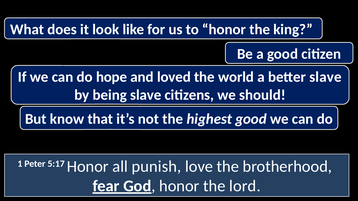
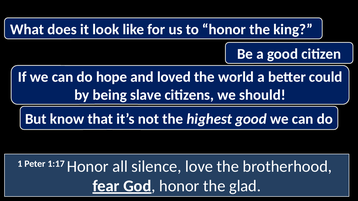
better slave: slave -> could (326, 77)
5:17: 5:17 -> 1:17 (56, 164)
punish: punish -> silence (156, 167)
lord: lord -> glad (245, 186)
